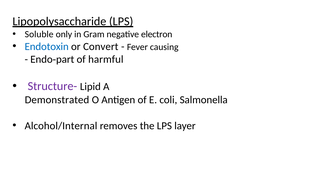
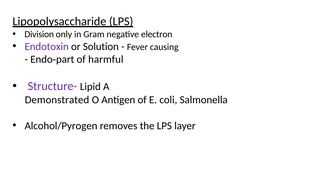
Soluble: Soluble -> Division (39, 34)
Endotoxin colour: blue -> purple (47, 46)
Convert: Convert -> Solution (101, 46)
Alcohol/Internal: Alcohol/Internal -> Alcohol/Pyrogen (61, 126)
